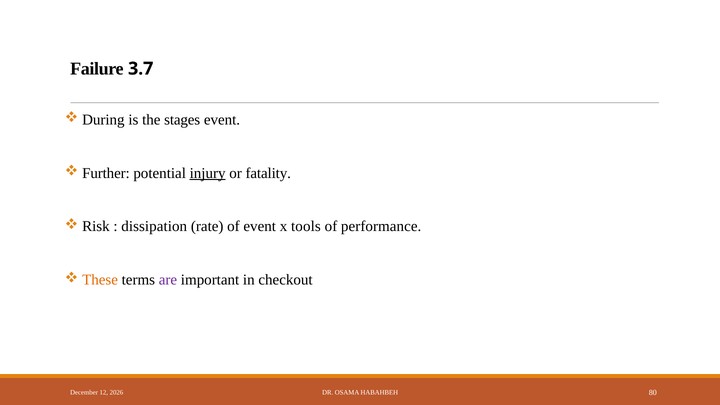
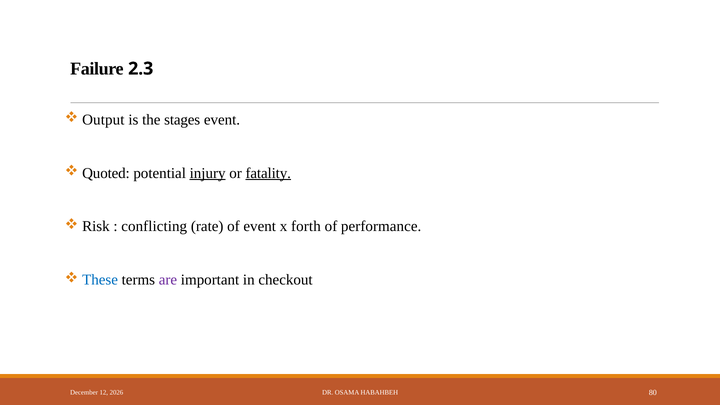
3.7: 3.7 -> 2.3 (141, 69)
During: During -> Output (103, 120)
Further: Further -> Quoted (106, 173)
fatality underline: none -> present (268, 173)
dissipation: dissipation -> conflicting (154, 227)
tools: tools -> forth (306, 227)
These colour: orange -> blue (100, 280)
